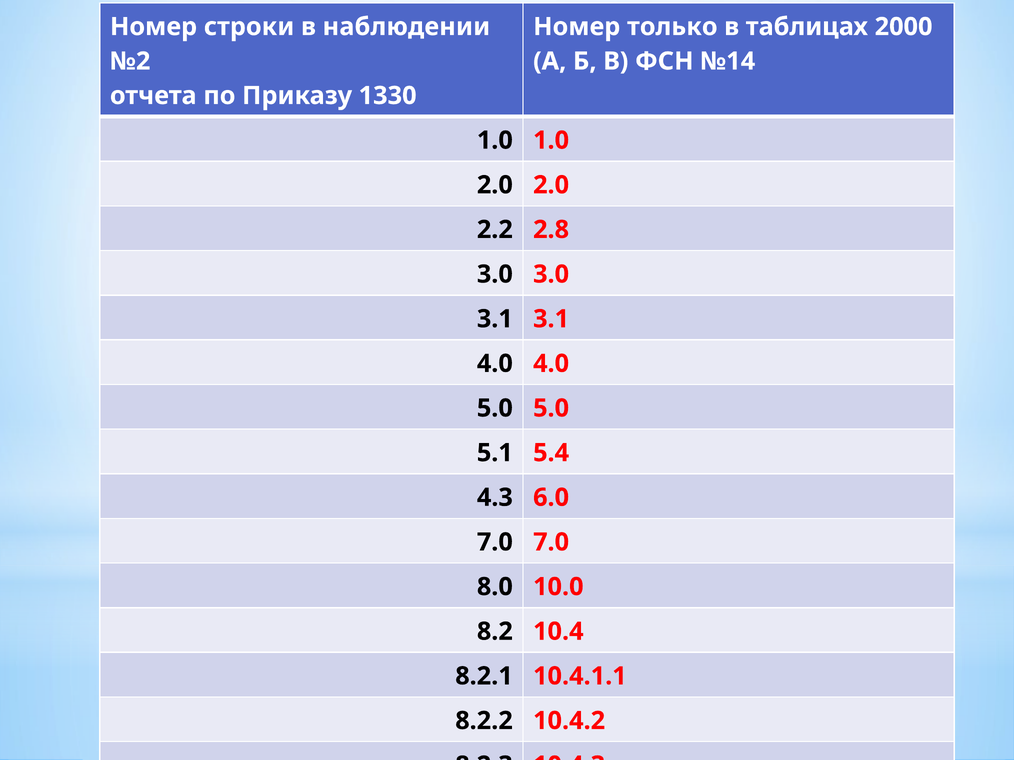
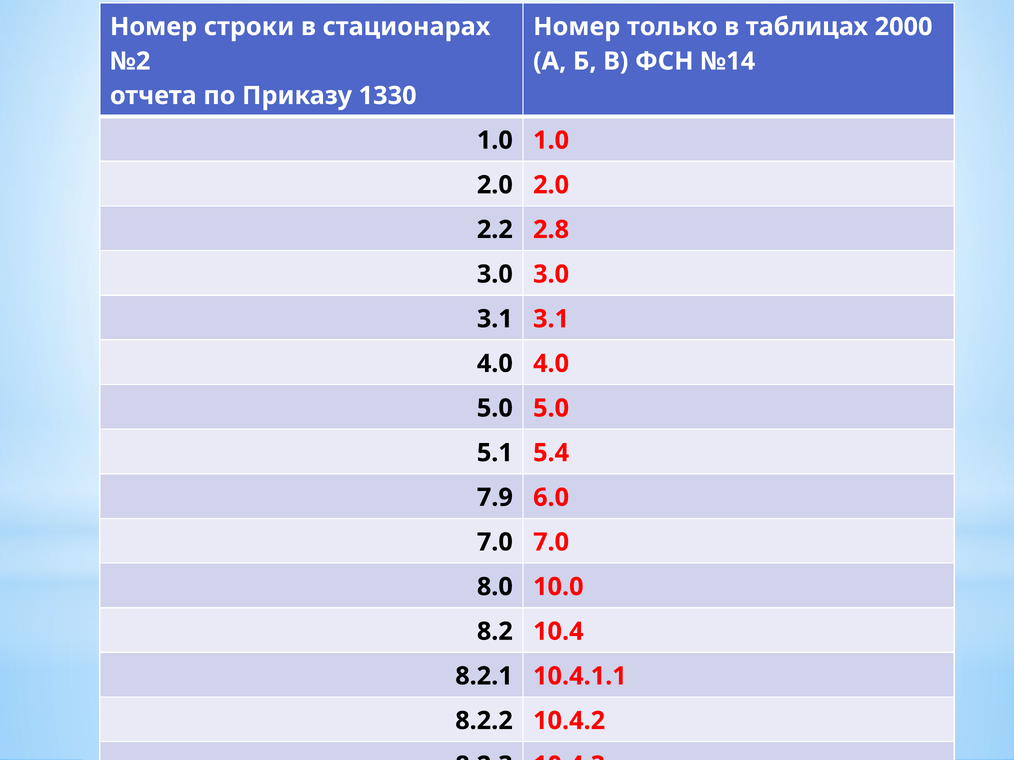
наблюдении: наблюдении -> стационарах (406, 27)
4.3: 4.3 -> 7.9 (495, 498)
